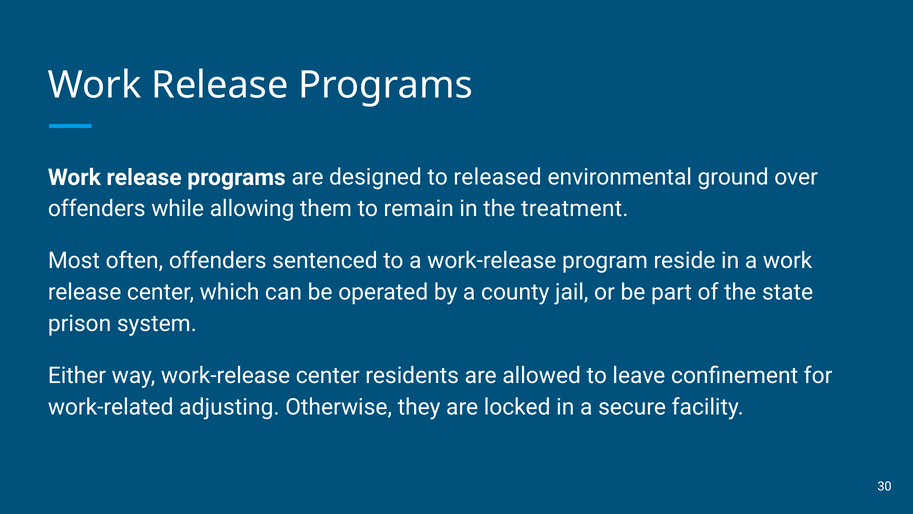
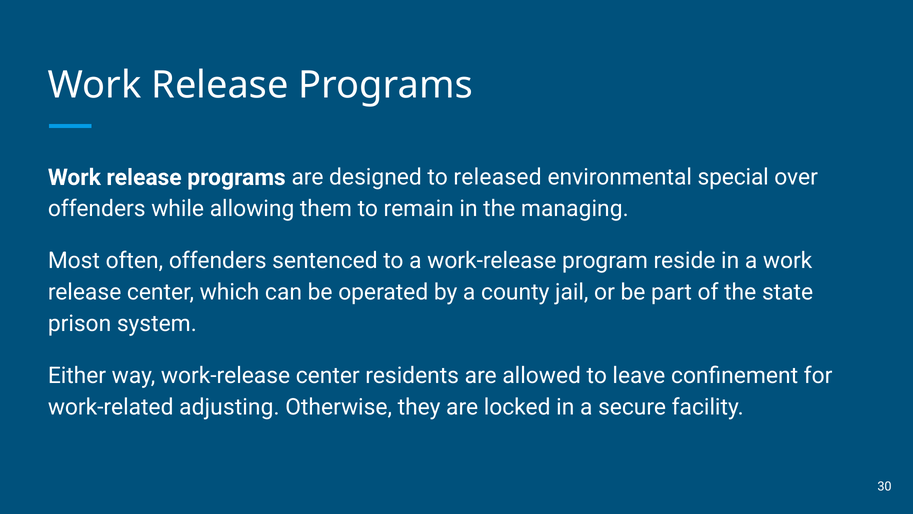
ground: ground -> special (733, 177)
treatment: treatment -> managing (575, 209)
